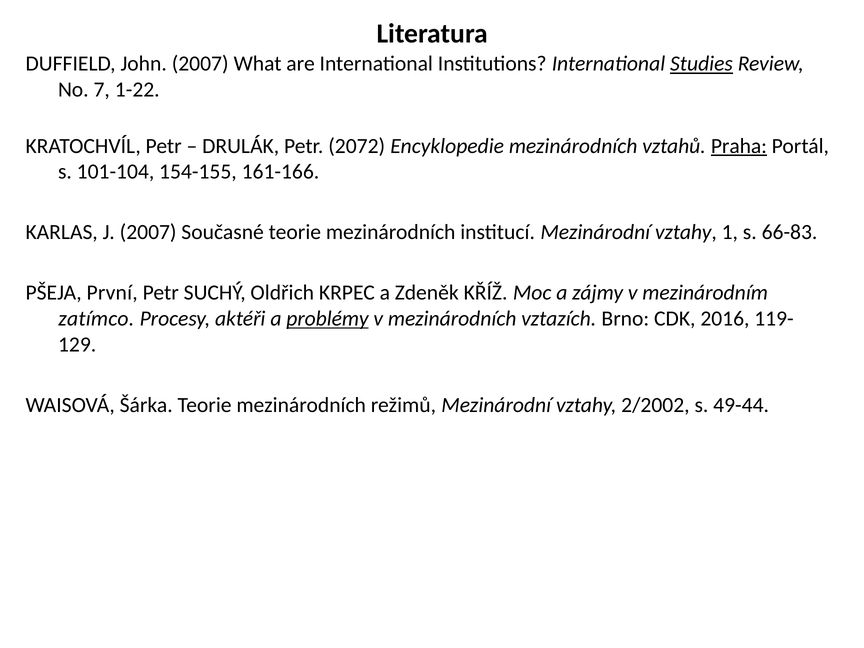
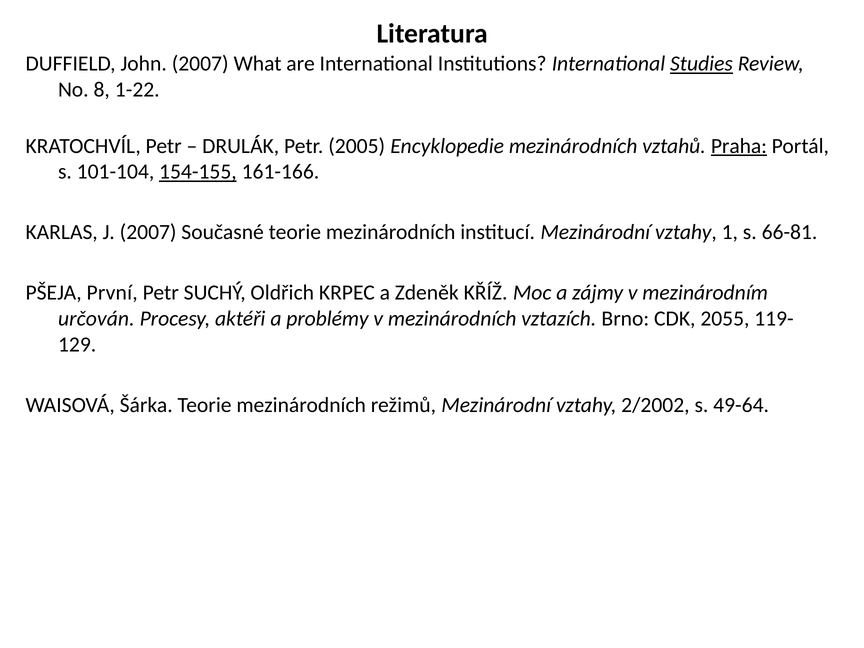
7: 7 -> 8 (102, 90)
2072: 2072 -> 2005 (357, 146)
154-155 underline: none -> present (198, 172)
66-83: 66-83 -> 66-81 (790, 232)
zatímco: zatímco -> určován (96, 319)
problémy underline: present -> none (327, 319)
2016: 2016 -> 2055 (725, 319)
49-44: 49-44 -> 49-64 (741, 405)
